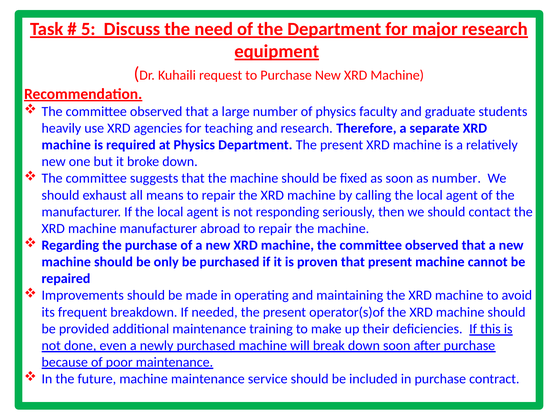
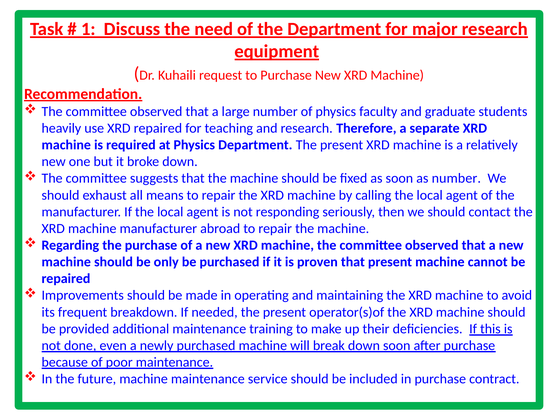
5: 5 -> 1 (88, 29)
XRD agencies: agencies -> repaired (158, 128)
